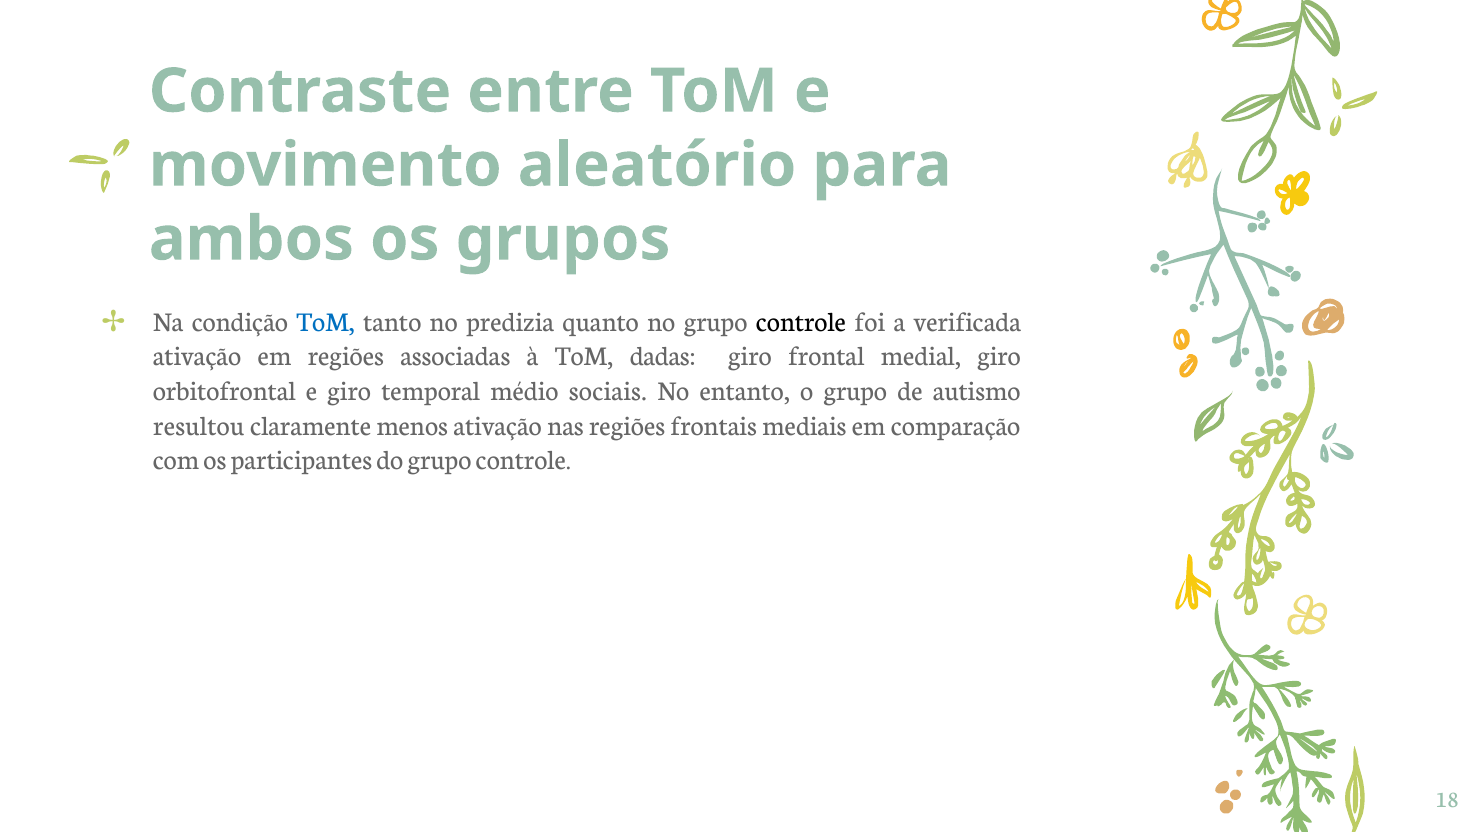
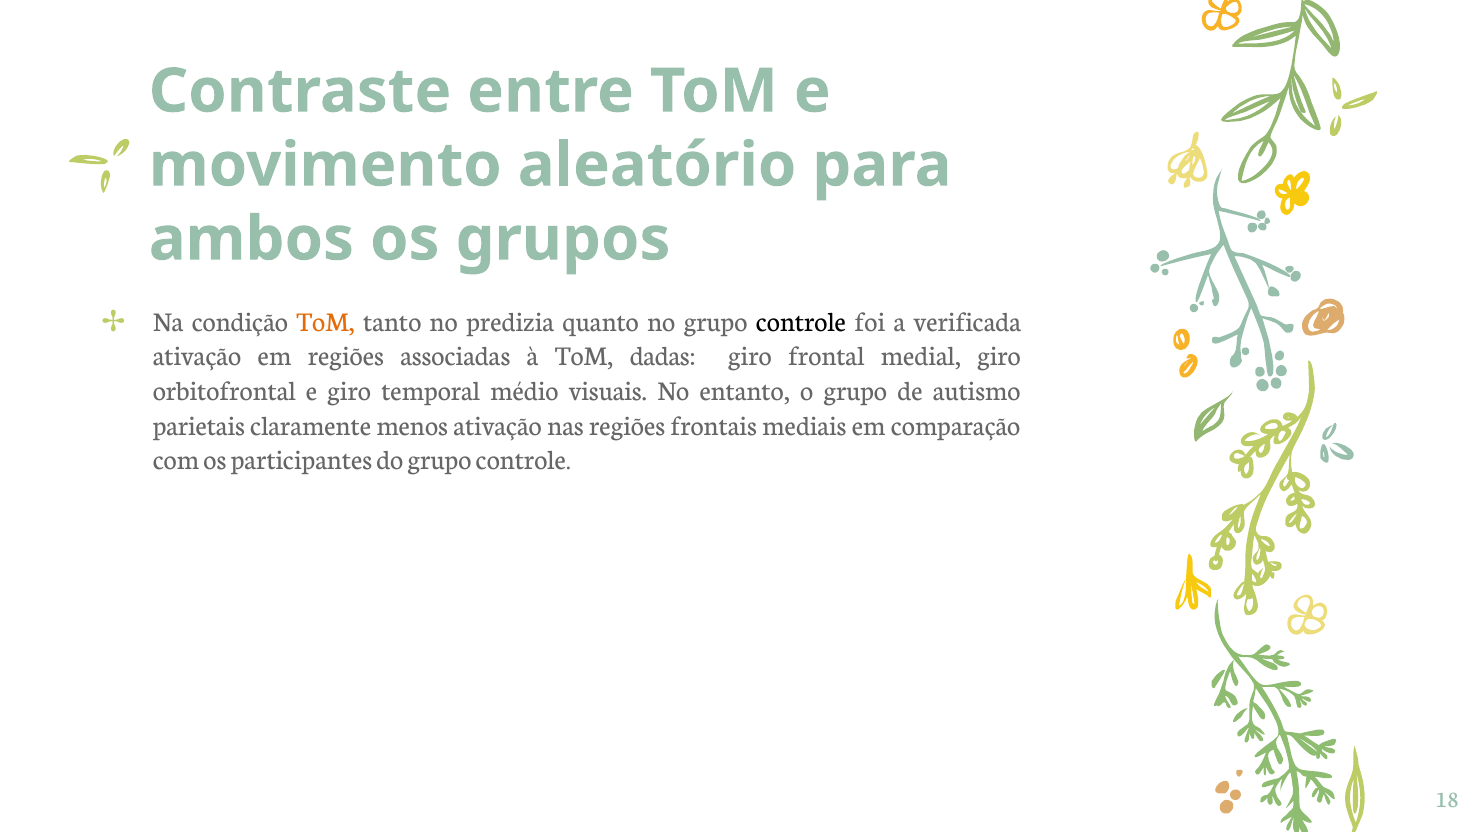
ToM colour: blue -> orange (326, 322)
sociais: sociais -> visuais (608, 391)
resultou: resultou -> parietais (199, 426)
